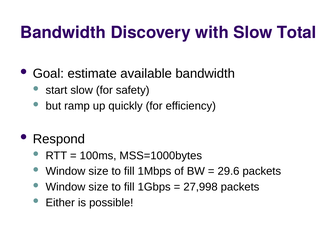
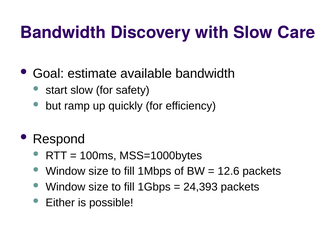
Total: Total -> Care (296, 33)
29.6: 29.6 -> 12.6 (229, 171)
27,998: 27,998 -> 24,393 (201, 187)
